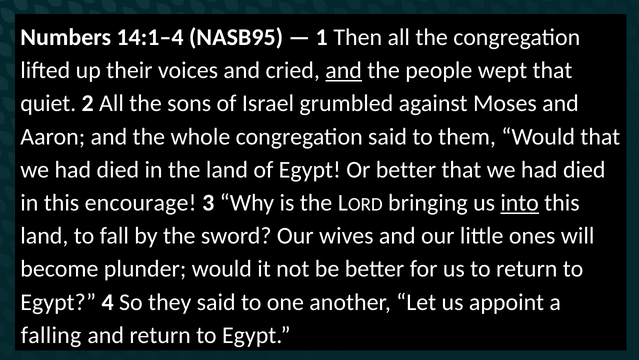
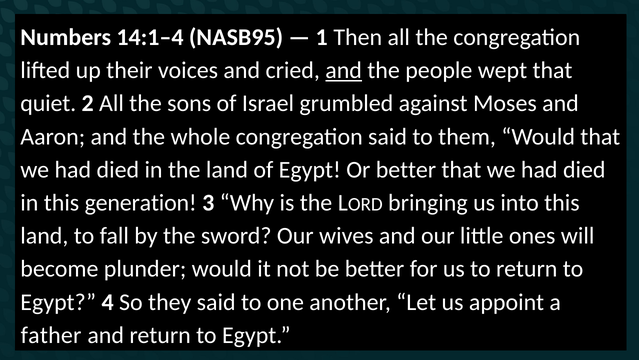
this encourage: encourage -> generation (141, 202)
into underline: present -> none (520, 202)
falling: falling -> father (51, 335)
